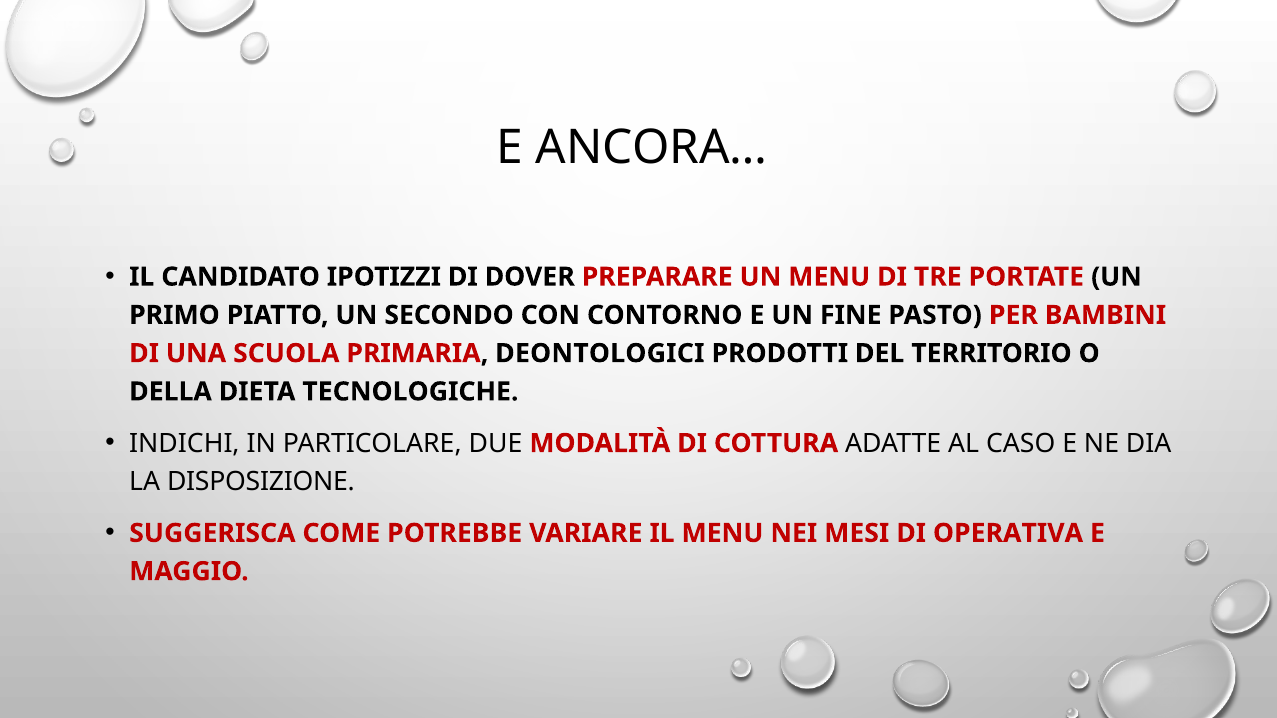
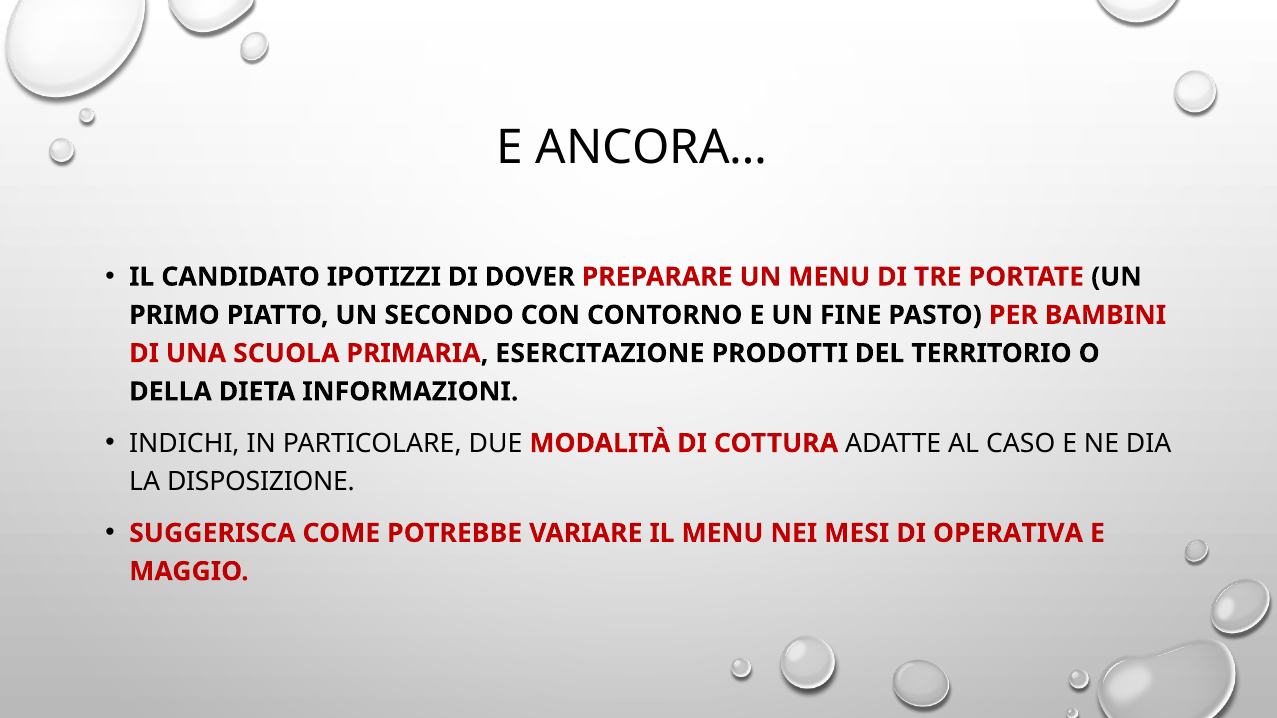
DEONTOLOGICI: DEONTOLOGICI -> ESERCITAZIONE (600, 354)
TECNOLOGICHE: TECNOLOGICHE -> INFORMAZIONI (410, 392)
